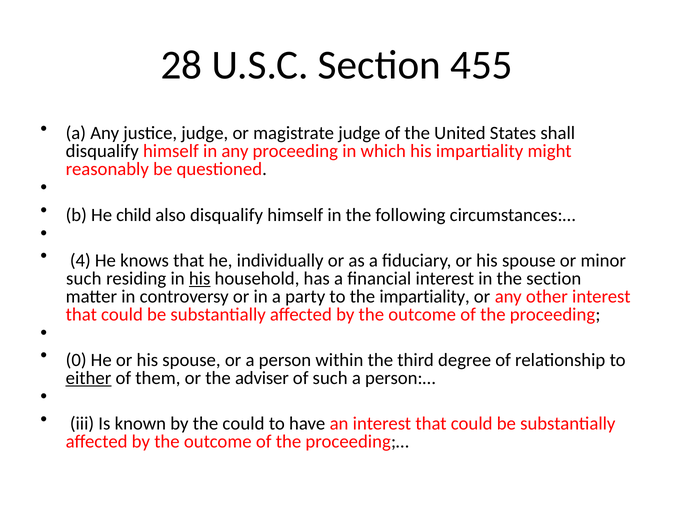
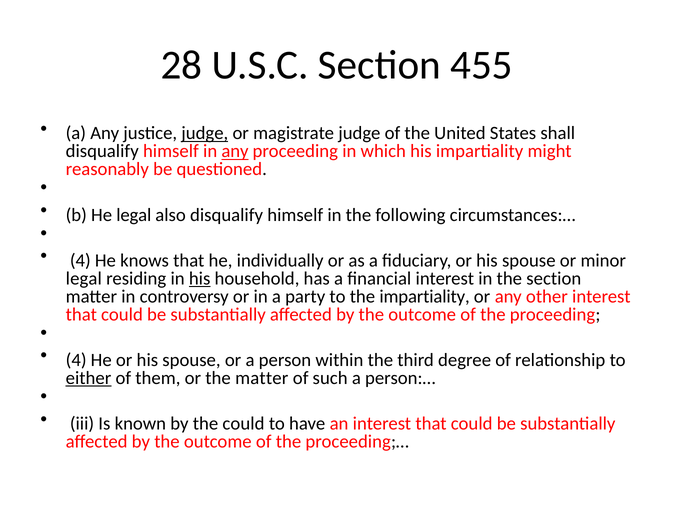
judge underline: none -> present (205, 133)
any underline: none -> present (235, 151)
He child: child -> legal (134, 215)
such: such -> legal (84, 278)
0: 0 -> 4 (76, 360)
the adviser: adviser -> matter (262, 378)
